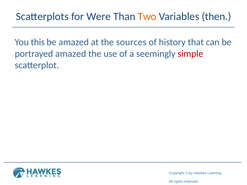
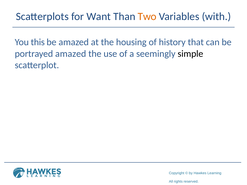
Were: Were -> Want (99, 17)
then: then -> with (216, 17)
sources: sources -> housing (131, 42)
simple colour: red -> black (190, 54)
